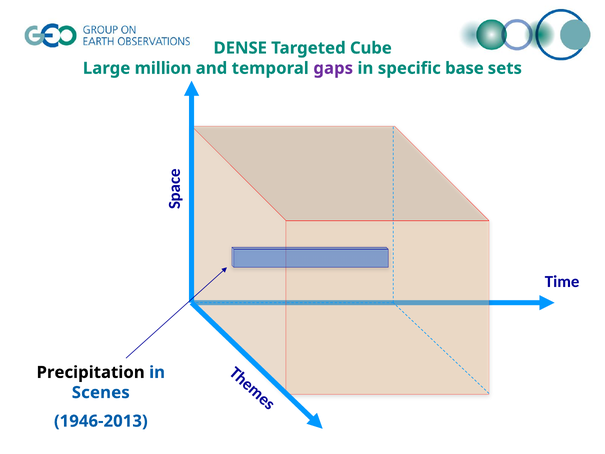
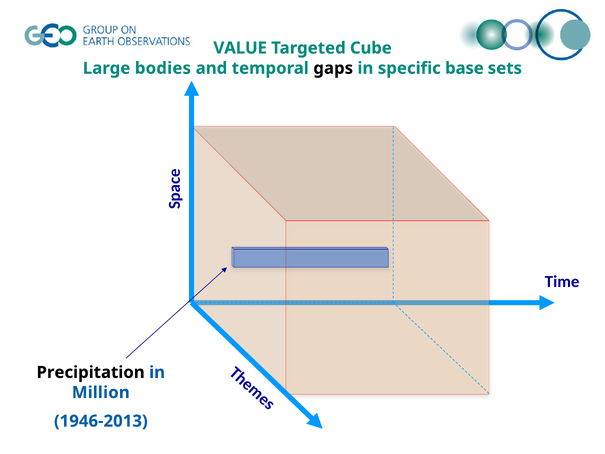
DENSE: DENSE -> VALUE (240, 48)
million: million -> bodies (163, 68)
gaps colour: purple -> black (333, 68)
Scenes: Scenes -> Million (101, 392)
